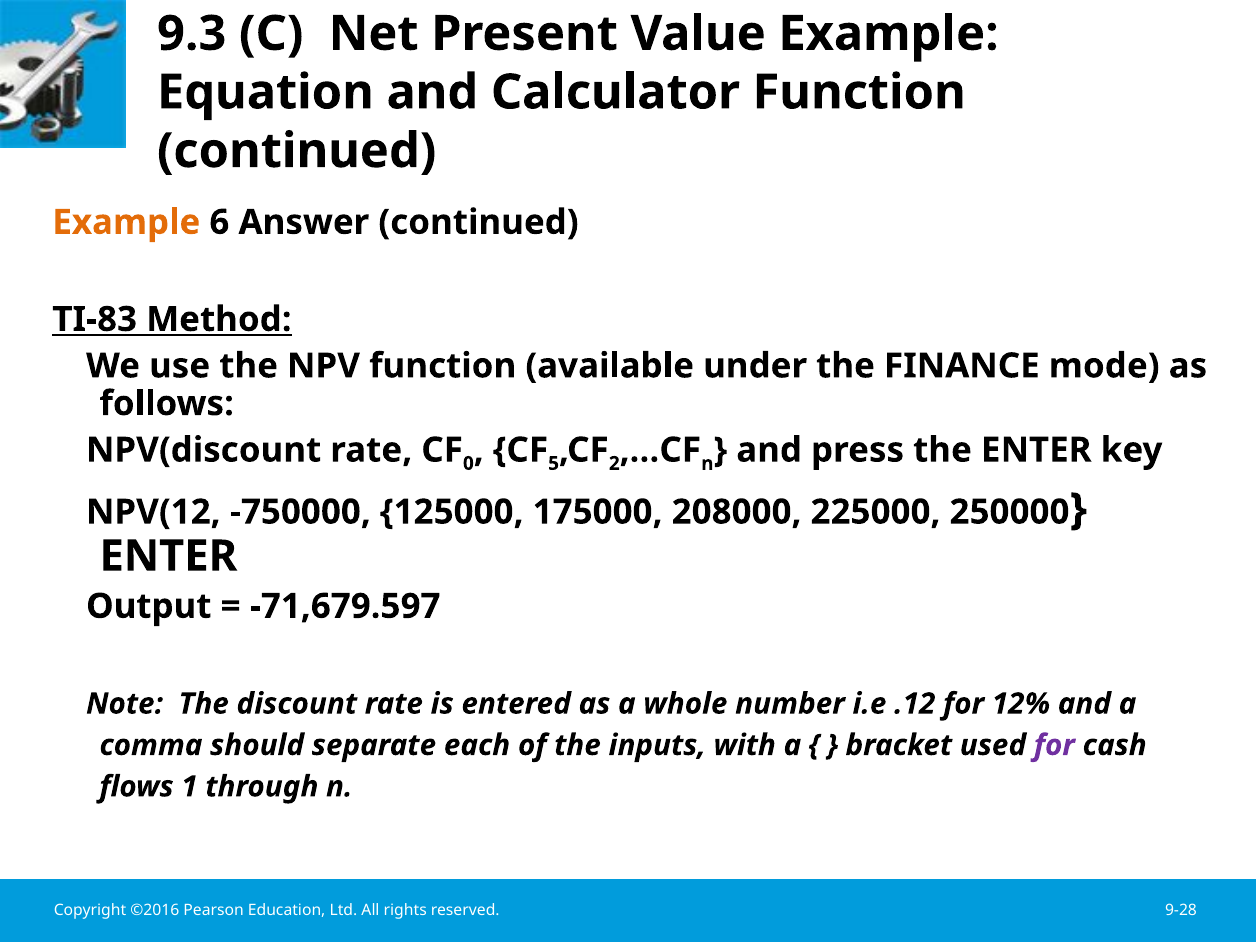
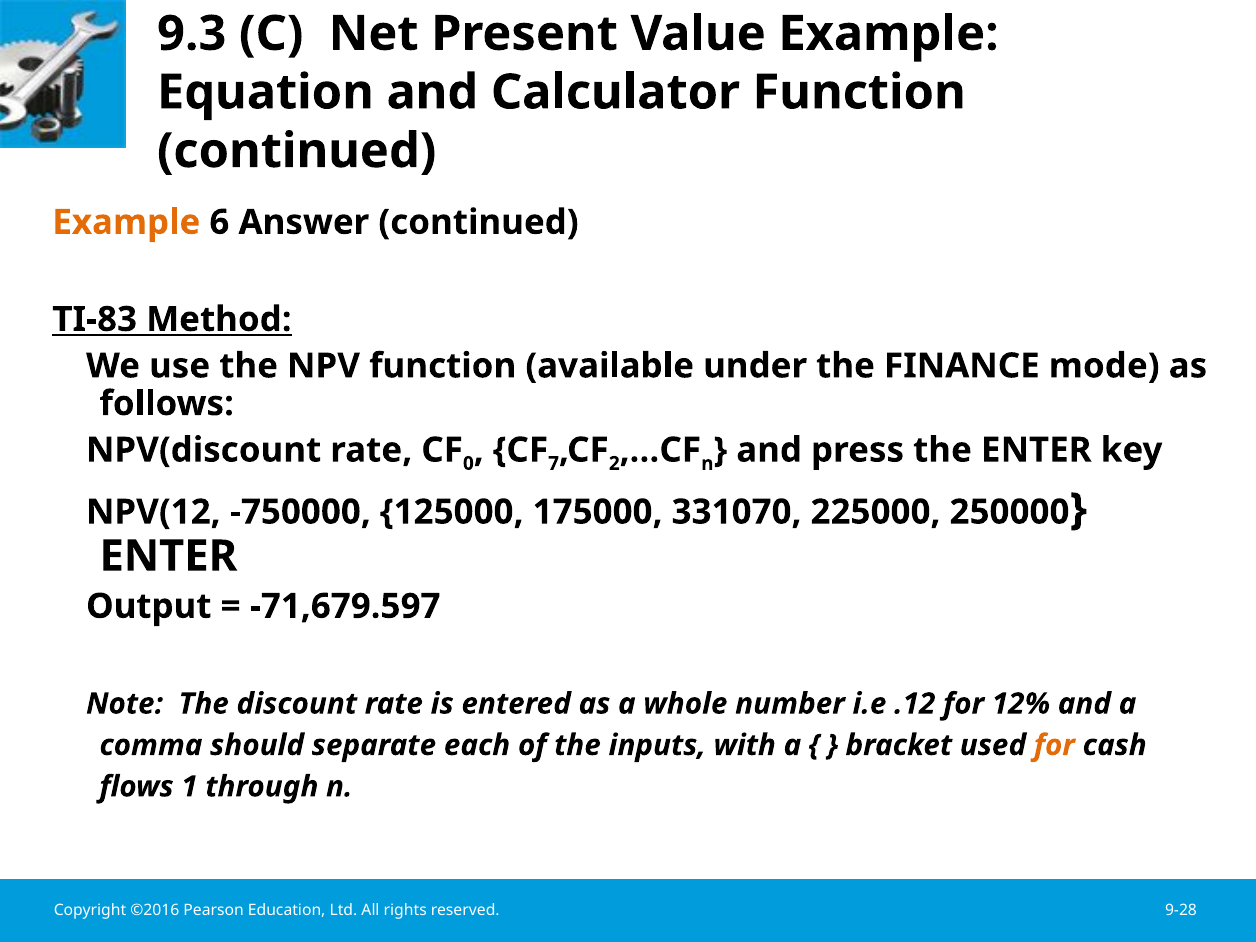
5: 5 -> 7 (554, 463)
208000: 208000 -> 331070 (737, 512)
for colour: purple -> orange (1054, 745)
